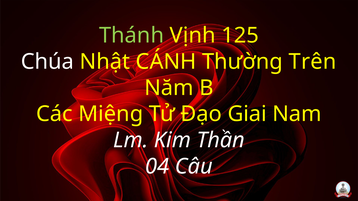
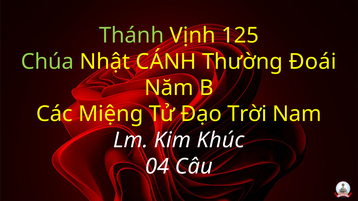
Chúa colour: white -> light green (47, 62)
Trên: Trên -> Đoái (313, 62)
Giai: Giai -> Trời (247, 114)
Thần: Thần -> Khúc (221, 140)
